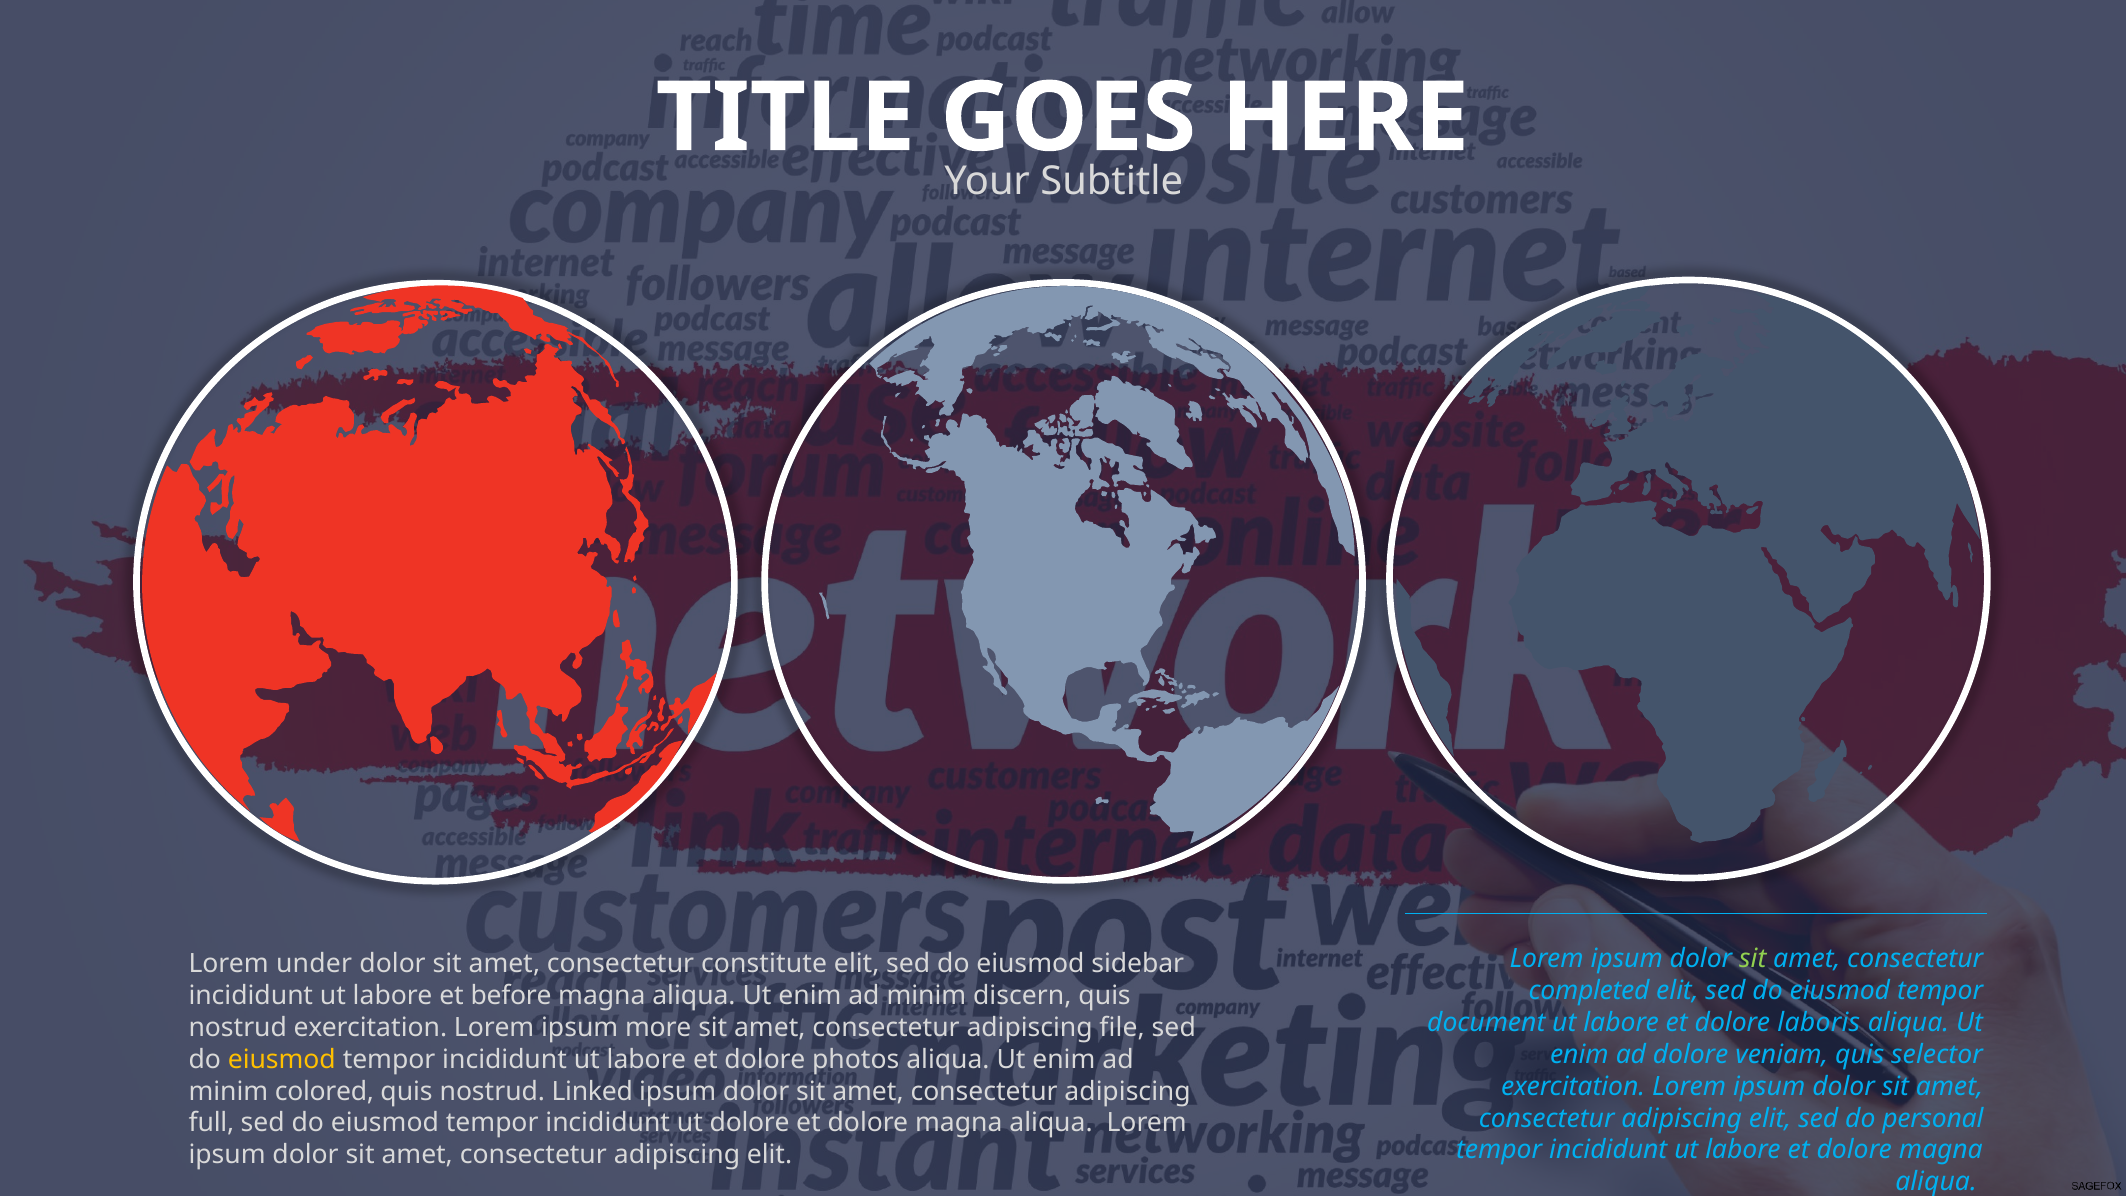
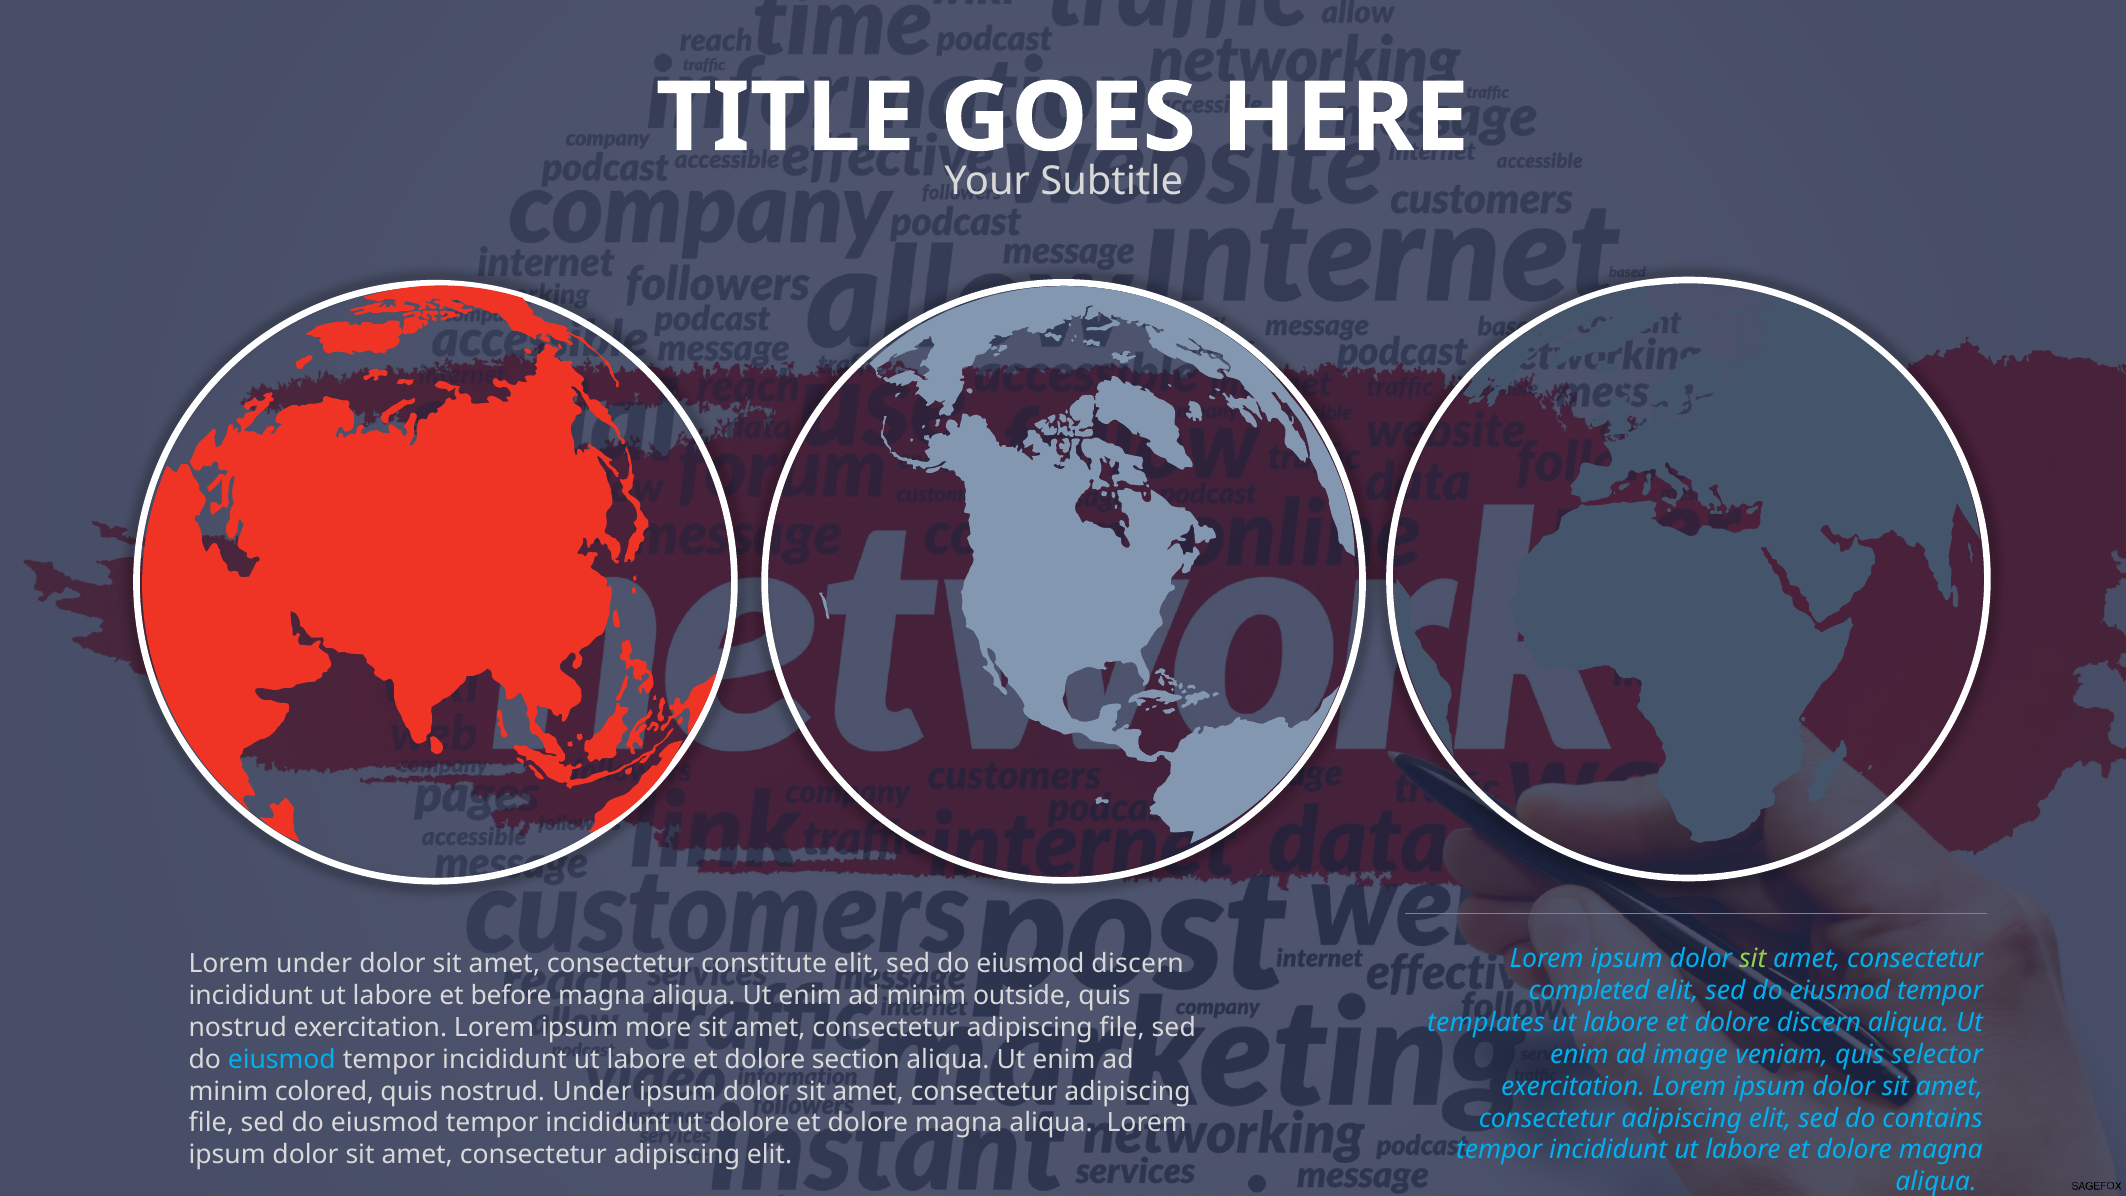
eiusmod sidebar: sidebar -> discern (1138, 964)
discern: discern -> outside (1022, 996)
document: document -> templates (1486, 1022)
dolore laboris: laboris -> discern (1819, 1022)
ad dolore: dolore -> image (1691, 1054)
eiusmod colour: yellow -> light blue (282, 1059)
photos: photos -> section (856, 1059)
nostrud Linked: Linked -> Under (592, 1091)
personal: personal -> contains (1933, 1118)
full: full -> file (211, 1123)
